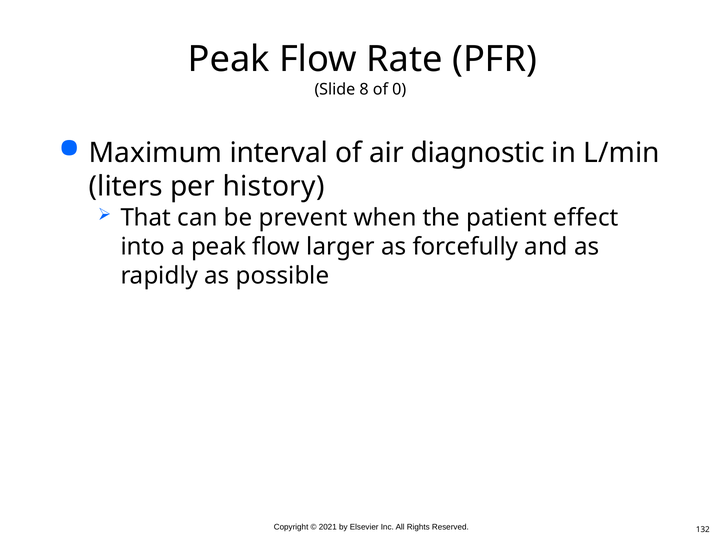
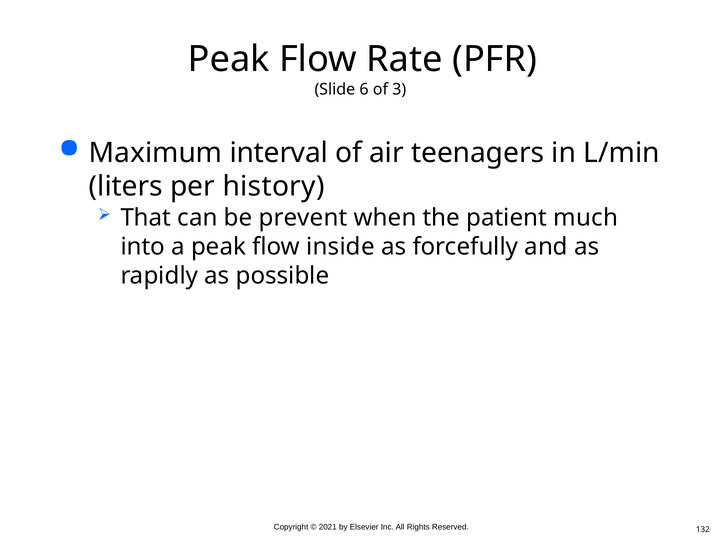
8: 8 -> 6 (364, 89)
0: 0 -> 3 (399, 89)
diagnostic: diagnostic -> teenagers (478, 153)
effect: effect -> much (586, 218)
larger: larger -> inside (340, 247)
